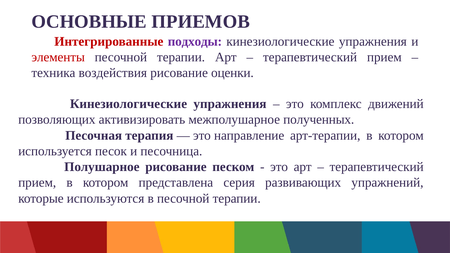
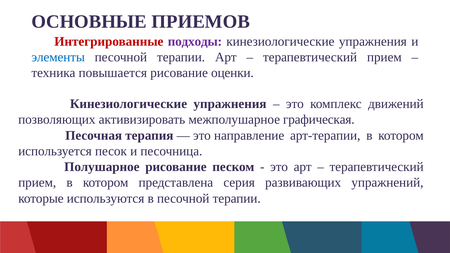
элементы colour: red -> blue (58, 57)
воздействия: воздействия -> повышается (113, 73)
полученных: полученных -> графическая (319, 120)
